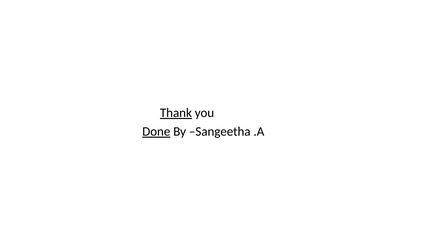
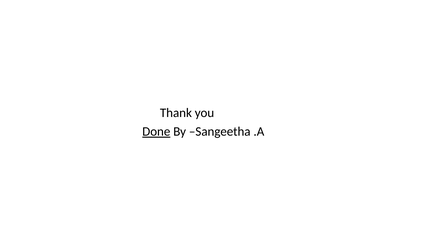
Thank underline: present -> none (176, 113)
